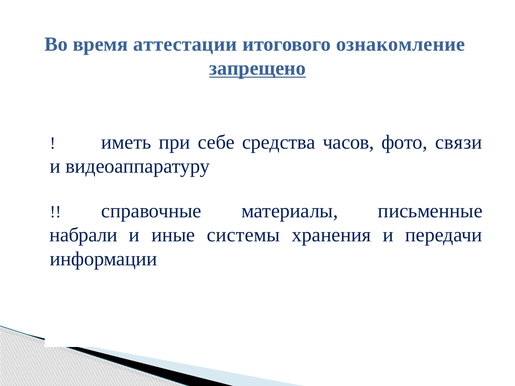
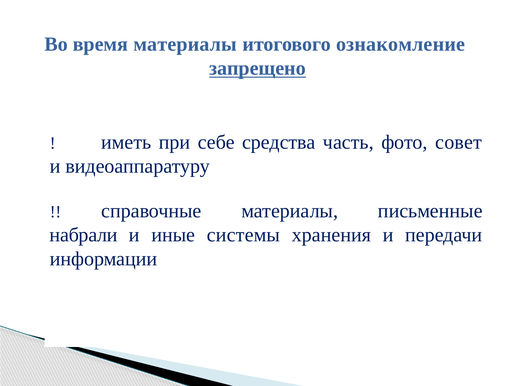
время аттестации: аттестации -> материалы (185, 44)
часов: часов -> часть (348, 142)
связи: связи -> совет (459, 142)
